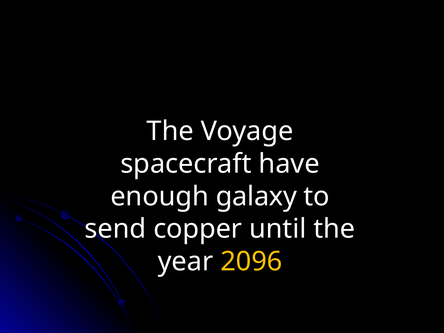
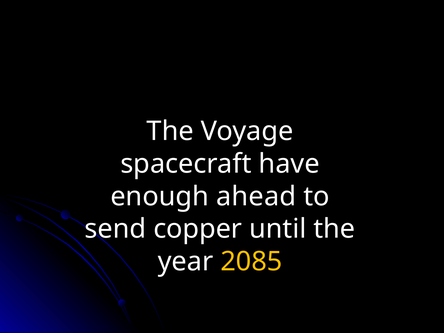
galaxy: galaxy -> ahead (256, 196)
2096: 2096 -> 2085 (251, 262)
